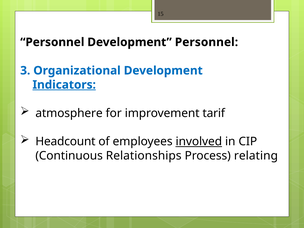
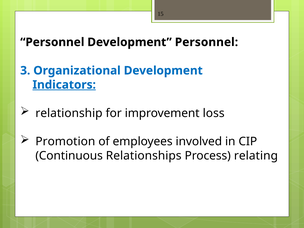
atmosphere: atmosphere -> relationship (69, 113)
tarif: tarif -> loss (214, 113)
Headcount: Headcount -> Promotion (65, 142)
involved underline: present -> none (199, 142)
